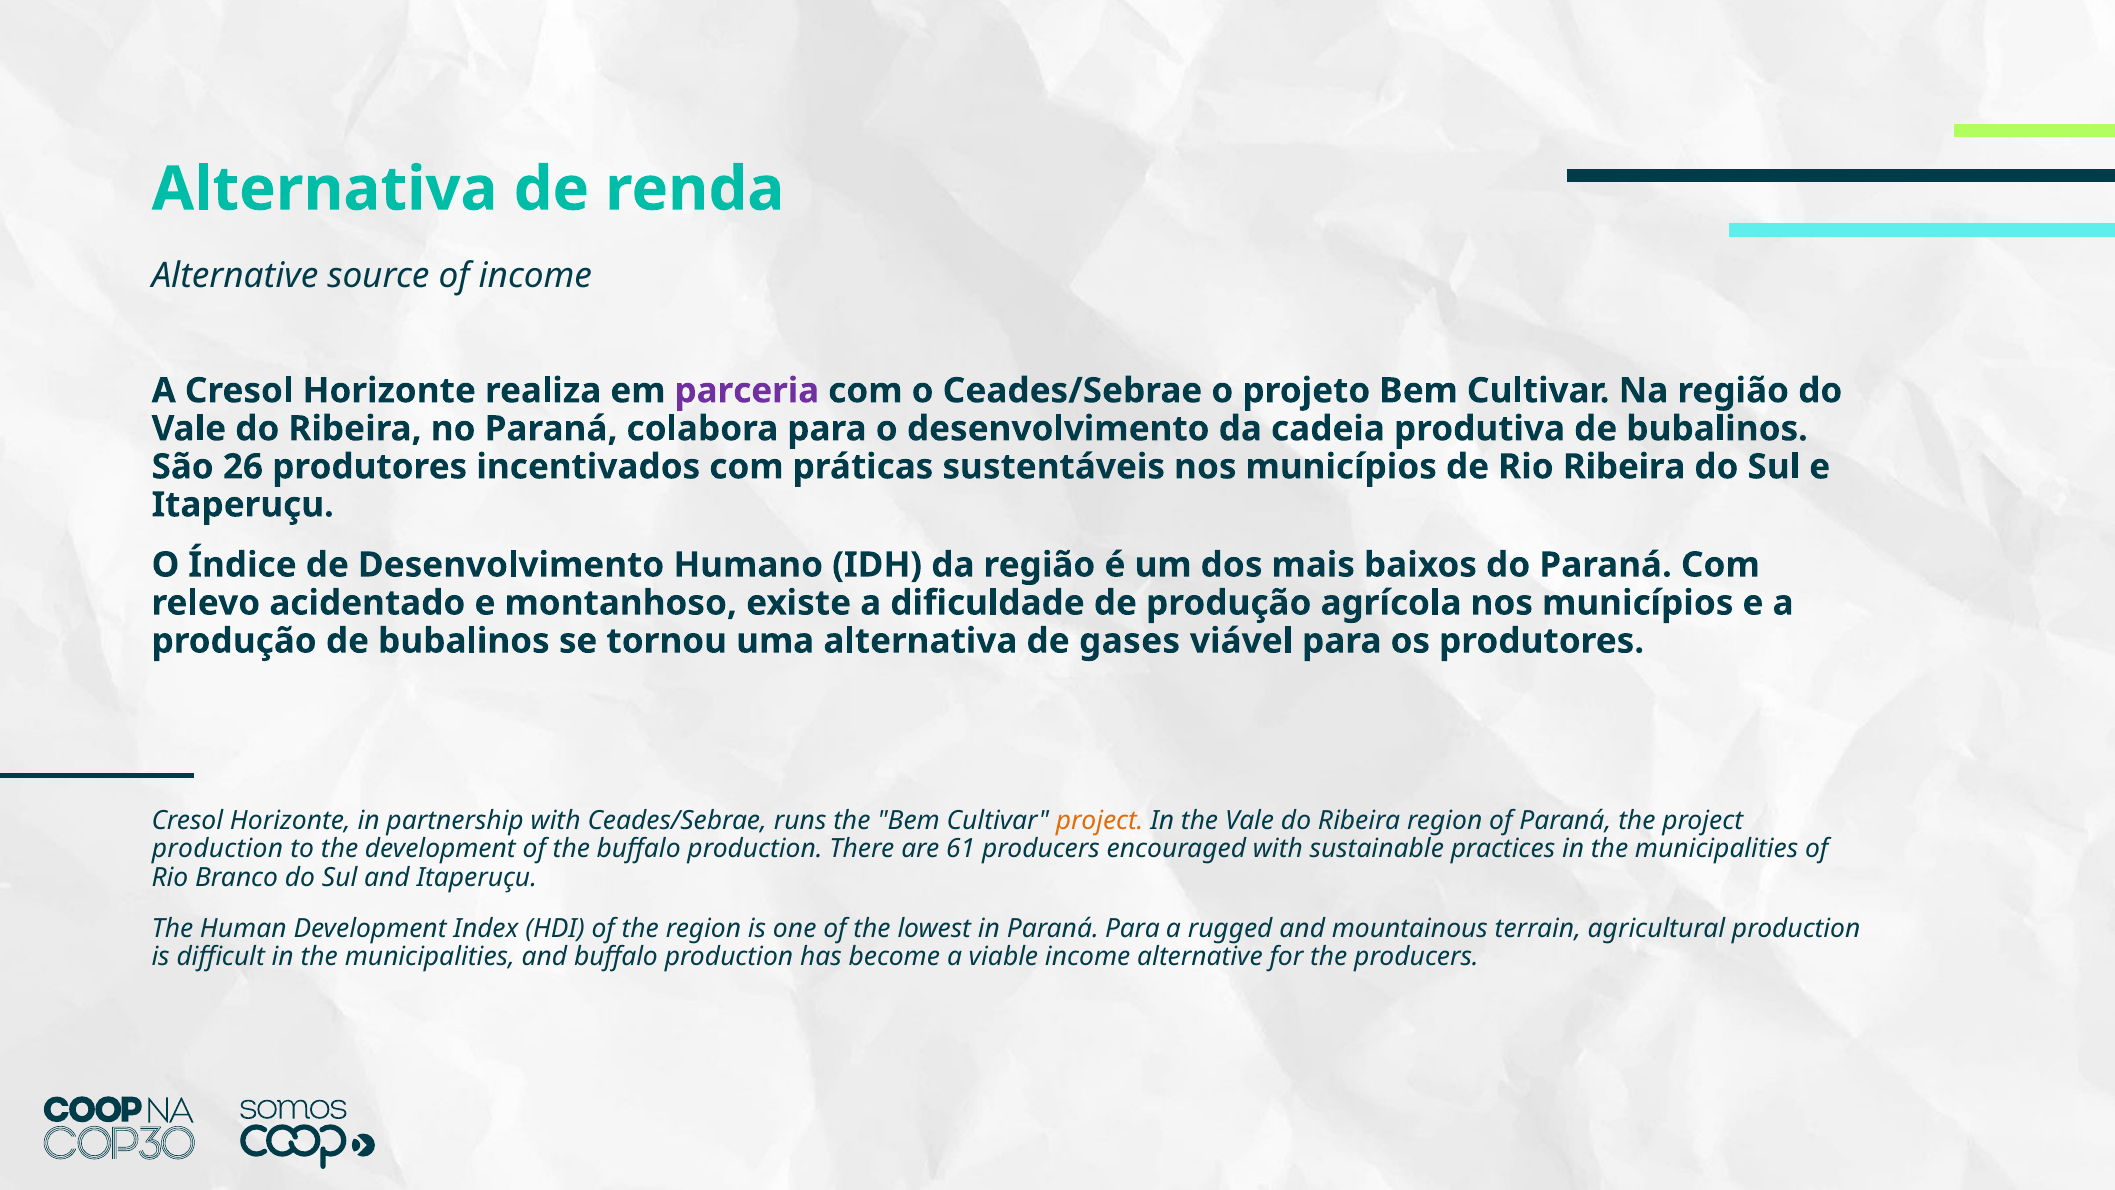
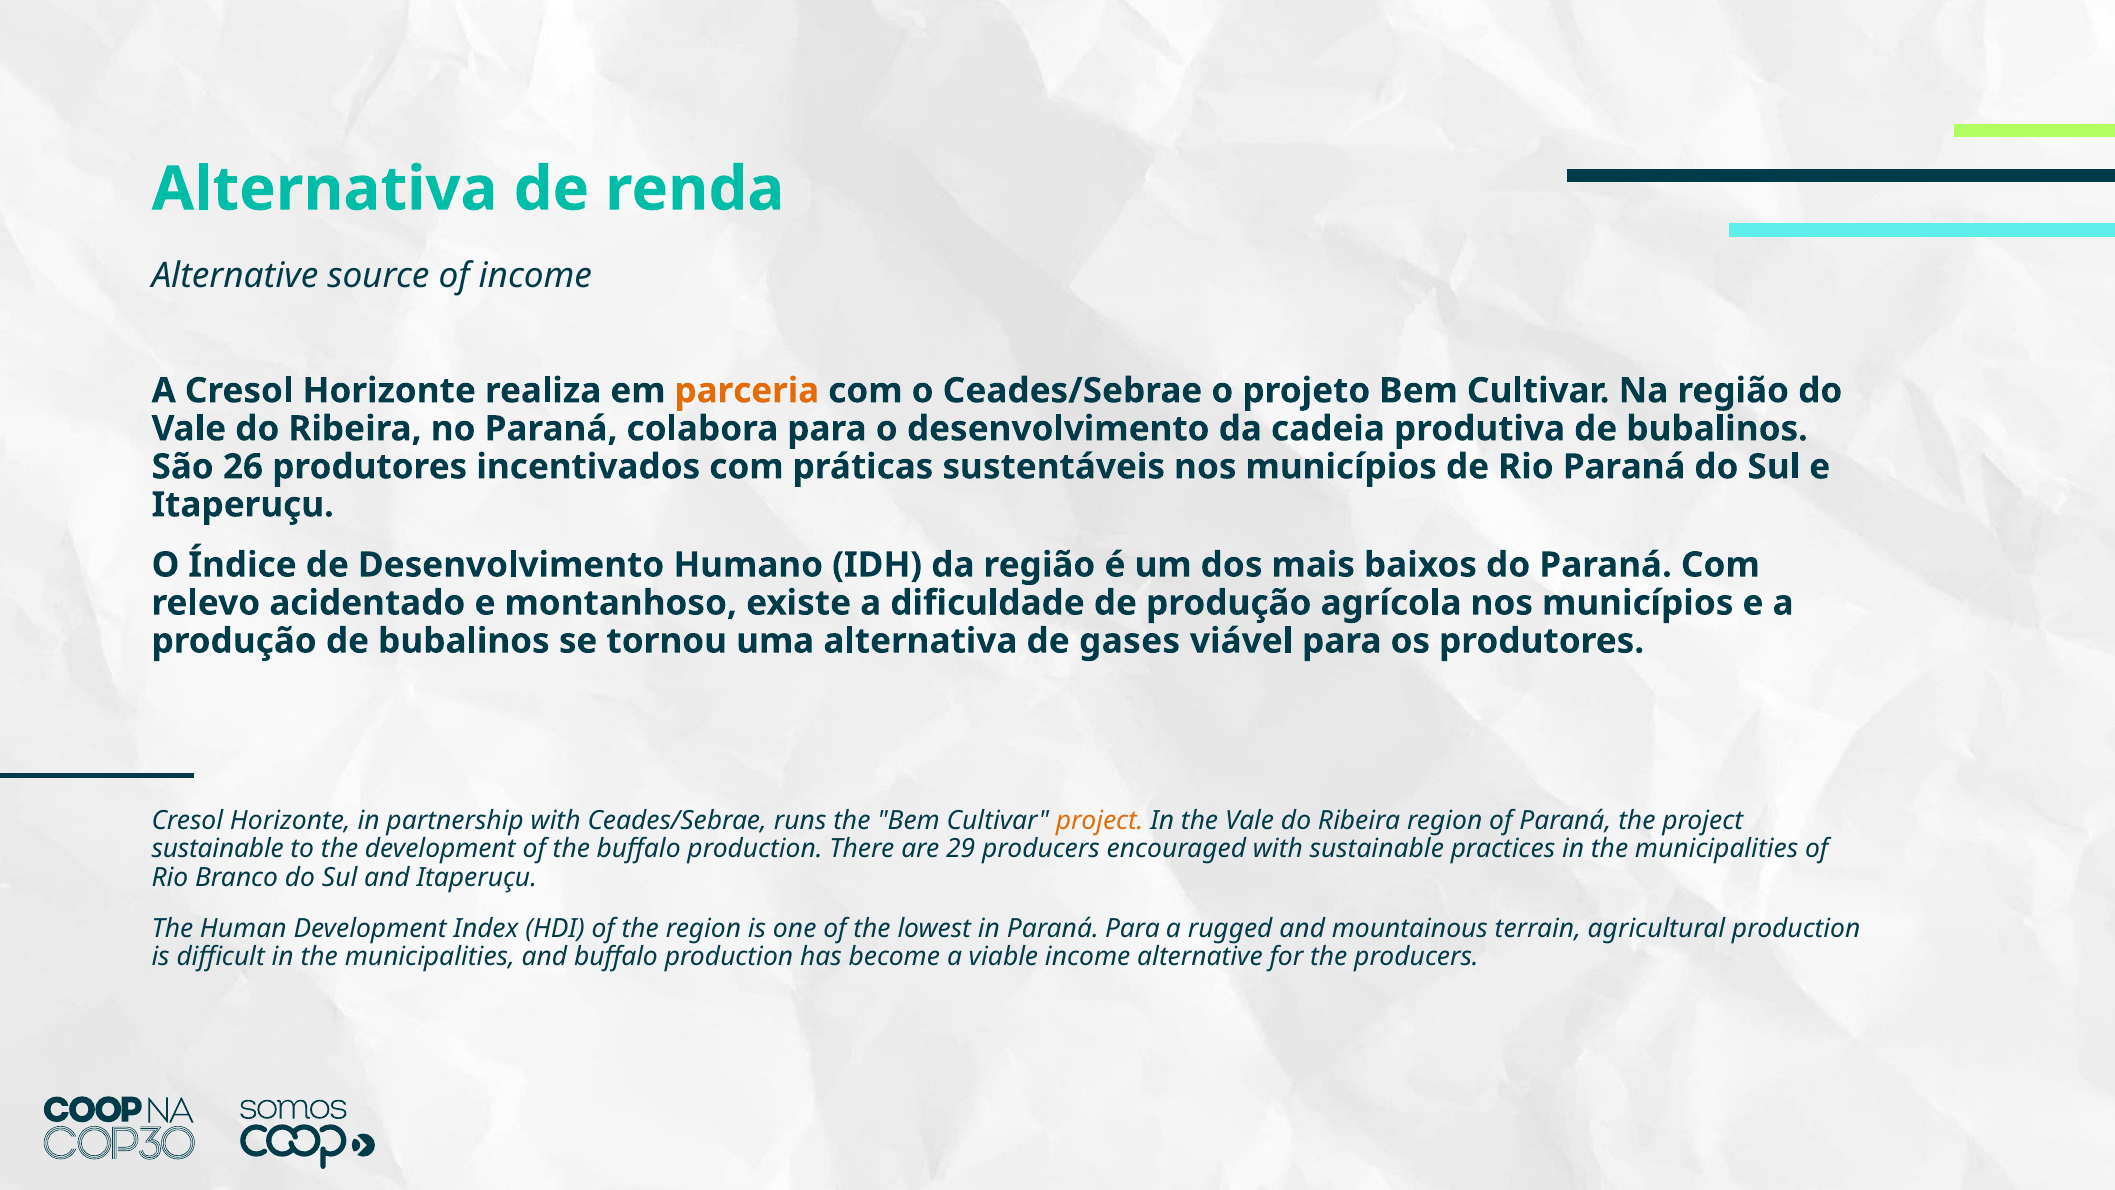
parceria colour: purple -> orange (747, 391)
Rio Ribeira: Ribeira -> Paraná (1624, 467)
production: production -> sustainable (218, 849)
61: 61 -> 29 (961, 849)
